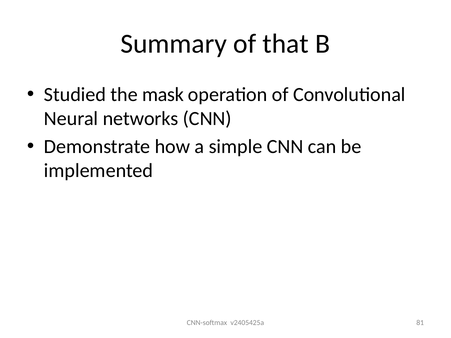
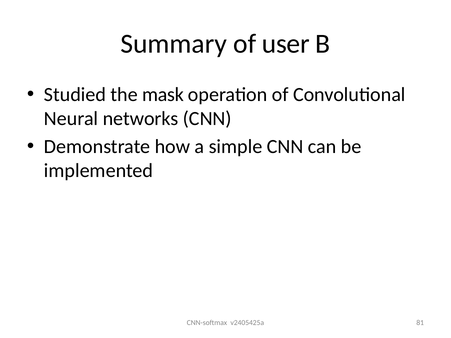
that: that -> user (286, 44)
